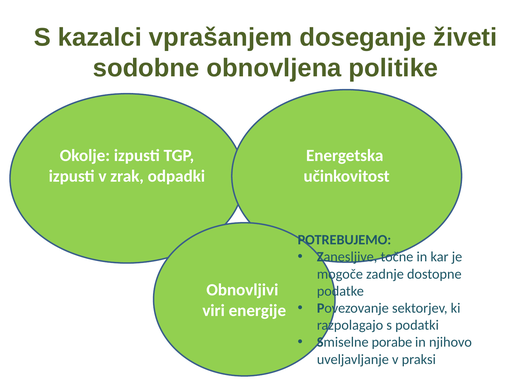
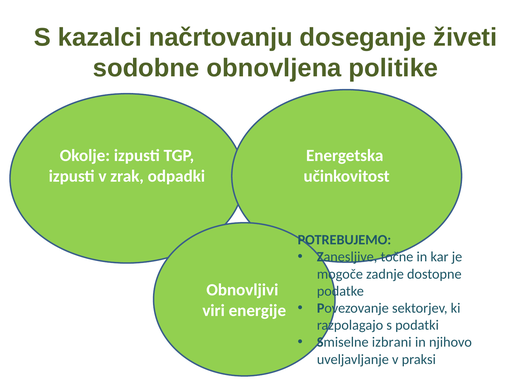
vprašanjem: vprašanjem -> načrtovanju (221, 37)
porabe: porabe -> izbrani (392, 342)
